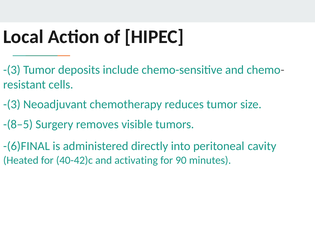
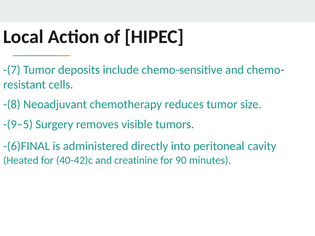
-(3: -(3 -> -(7 (12, 70)
-(3: -(3 -> -(8 (12, 105)
-(8–5: -(8–5 -> -(9–5 (18, 124)
activating: activating -> creatinine (136, 160)
